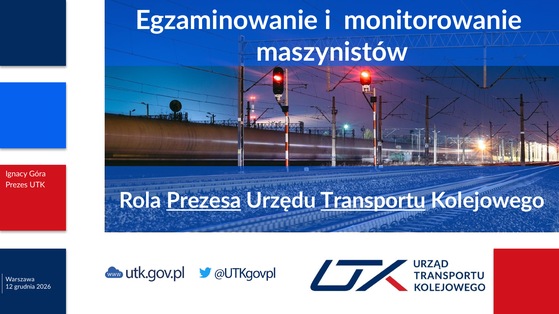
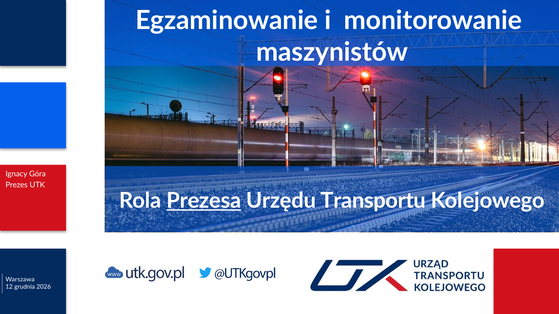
Transportu underline: present -> none (373, 201)
